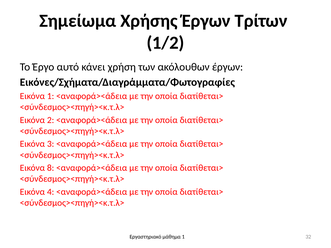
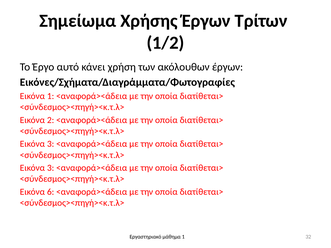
8: 8 -> 3 (51, 168)
4: 4 -> 6 (51, 192)
